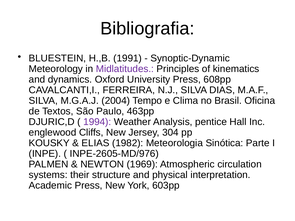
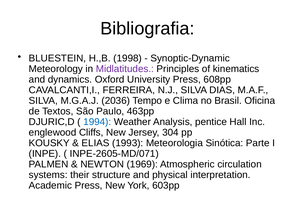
1991: 1991 -> 1998 (128, 58)
2004: 2004 -> 2036 (116, 101)
1994 colour: purple -> blue (97, 122)
1982: 1982 -> 1993 (128, 143)
INPE-2605-MD/976: INPE-2605-MD/976 -> INPE-2605-MD/071 (114, 154)
